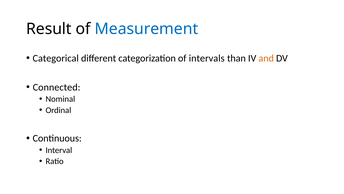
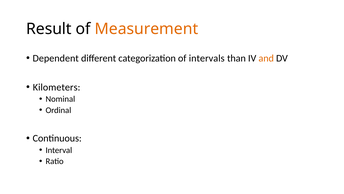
Measurement colour: blue -> orange (146, 29)
Categorical: Categorical -> Dependent (56, 58)
Connected: Connected -> Kilometers (57, 87)
